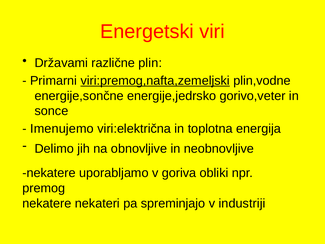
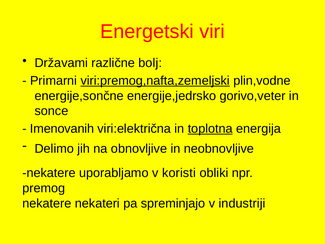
plin: plin -> bolj (150, 63)
Imenujemo: Imenujemo -> Imenovanih (62, 129)
toplotna underline: none -> present (210, 129)
goriva: goriva -> koristi (179, 173)
